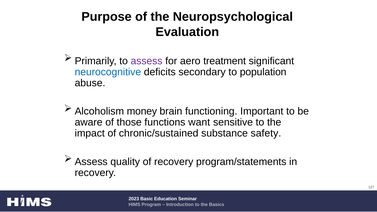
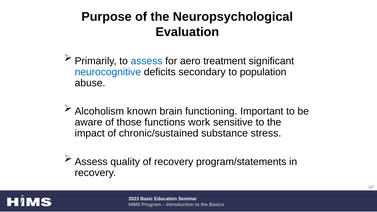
assess colour: purple -> blue (147, 61)
money: money -> known (142, 111)
want: want -> work (199, 122)
safety: safety -> stress (266, 133)
